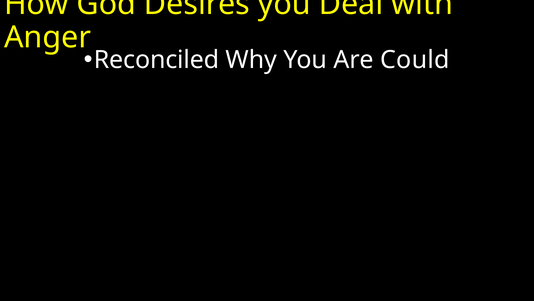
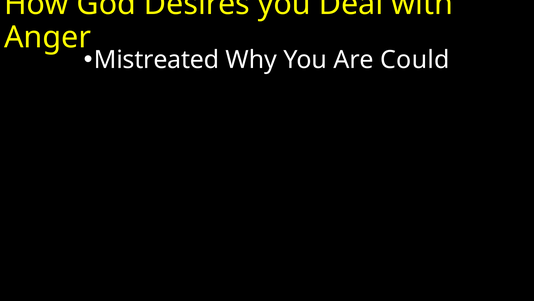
Reconciled: Reconciled -> Mistreated (157, 60)
